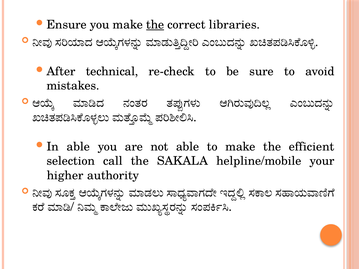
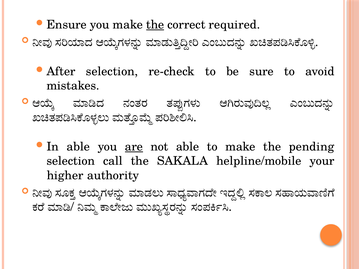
libraries: libraries -> required (234, 25)
After technical: technical -> selection (112, 71)
are underline: none -> present (134, 147)
efficient: efficient -> pending (312, 147)
